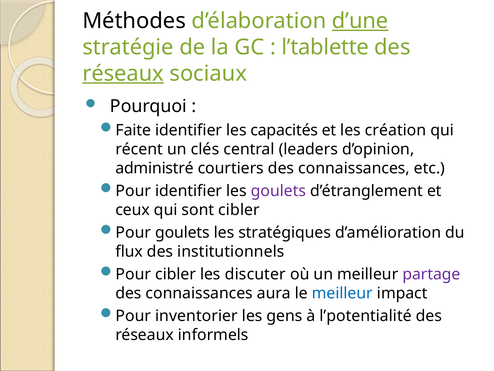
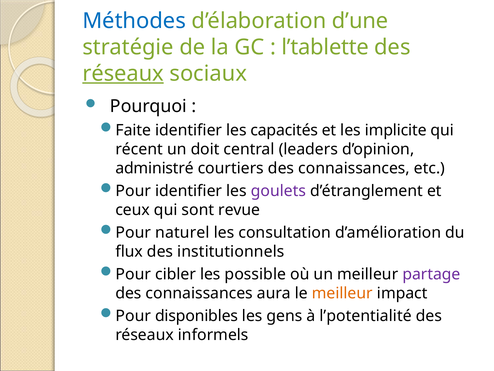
Méthodes colour: black -> blue (134, 21)
d’une underline: present -> none (360, 21)
création: création -> implicite (396, 130)
clés: clés -> doit (205, 149)
sont cibler: cibler -> revue (239, 210)
Pour goulets: goulets -> naturel (182, 232)
stratégiques: stratégiques -> consultation (285, 232)
discuter: discuter -> possible (255, 274)
meilleur colour: blue -> orange (342, 293)
inventorier: inventorier -> disponibles (197, 315)
